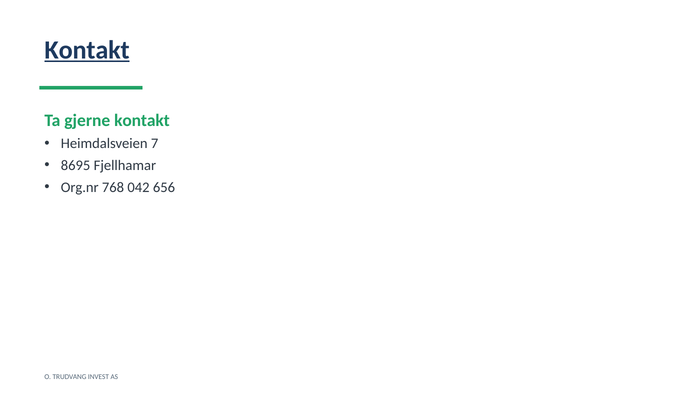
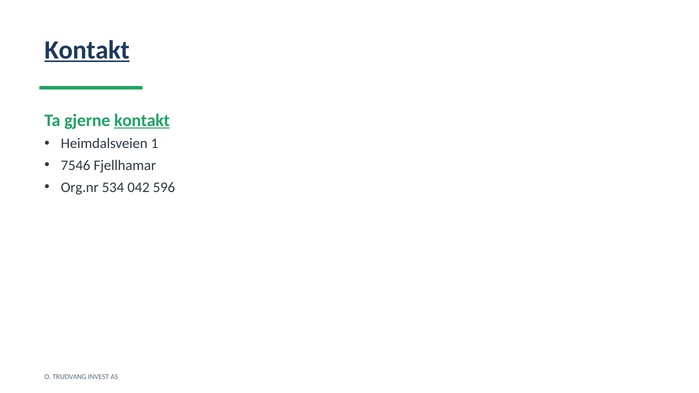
kontakt underline: none -> present (142, 120)
7: 7 -> 1 (155, 144)
8695: 8695 -> 7546 (76, 166)
768: 768 -> 534 (113, 187)
656: 656 -> 596 (164, 187)
